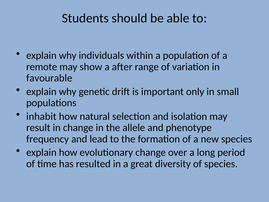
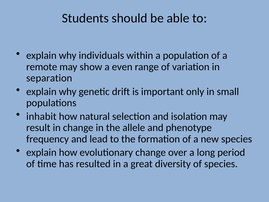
after: after -> even (122, 67)
favourable: favourable -> separation (49, 78)
